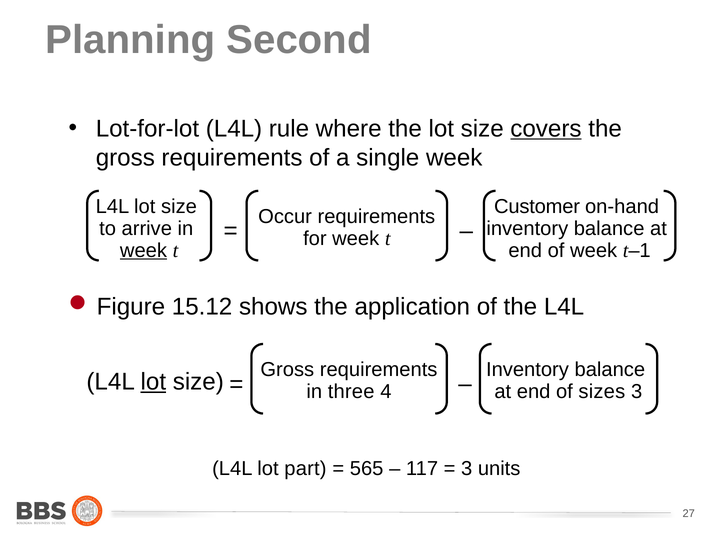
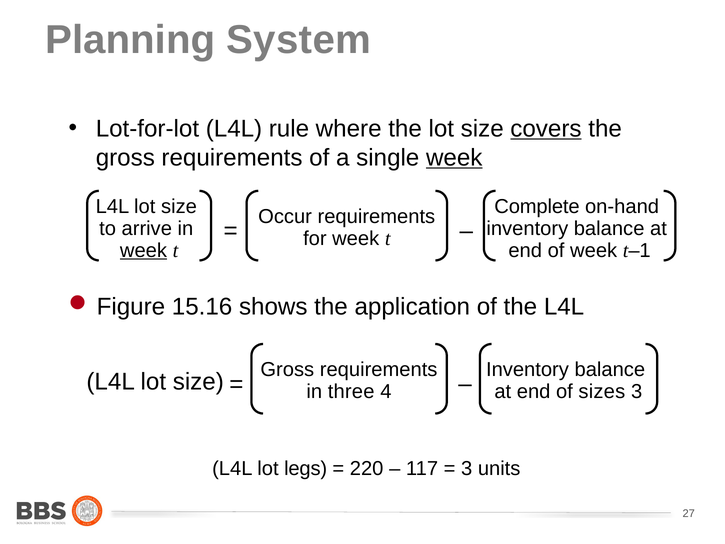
Second: Second -> System (299, 40)
week underline: none -> present (454, 158)
Customer: Customer -> Complete (537, 207)
15.12: 15.12 -> 15.16 (202, 307)
lot underline: present -> none (153, 382)
part: part -> legs (306, 468)
565: 565 -> 220 (367, 468)
